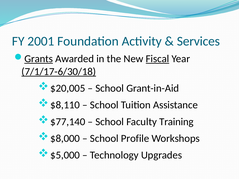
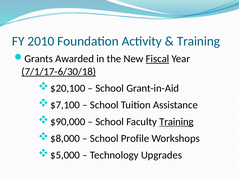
2001: 2001 -> 2010 (41, 41)
Services: Services -> Training (198, 41)
Grants underline: present -> none (39, 59)
$20,005: $20,005 -> $20,100 (68, 88)
$8,110: $8,110 -> $7,100 (65, 105)
$77,140: $77,140 -> $90,000 (68, 122)
Training underline: none -> present (176, 122)
